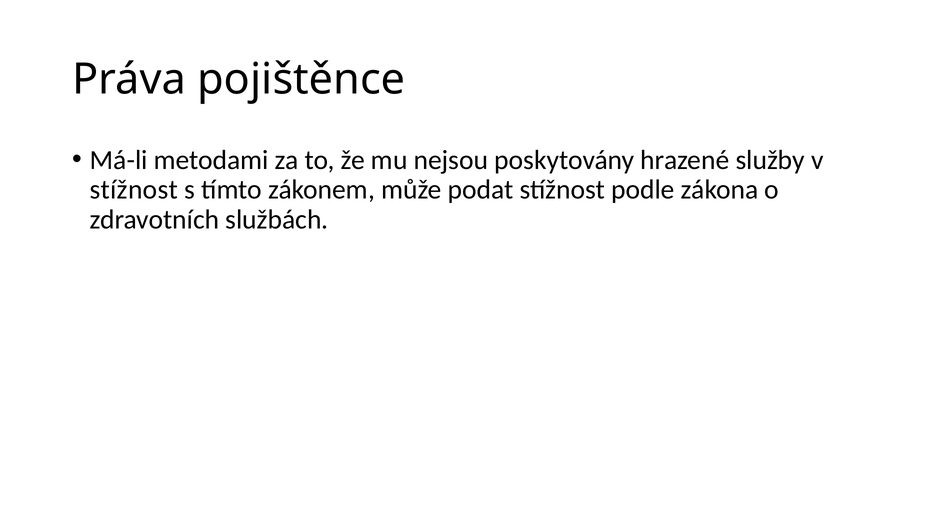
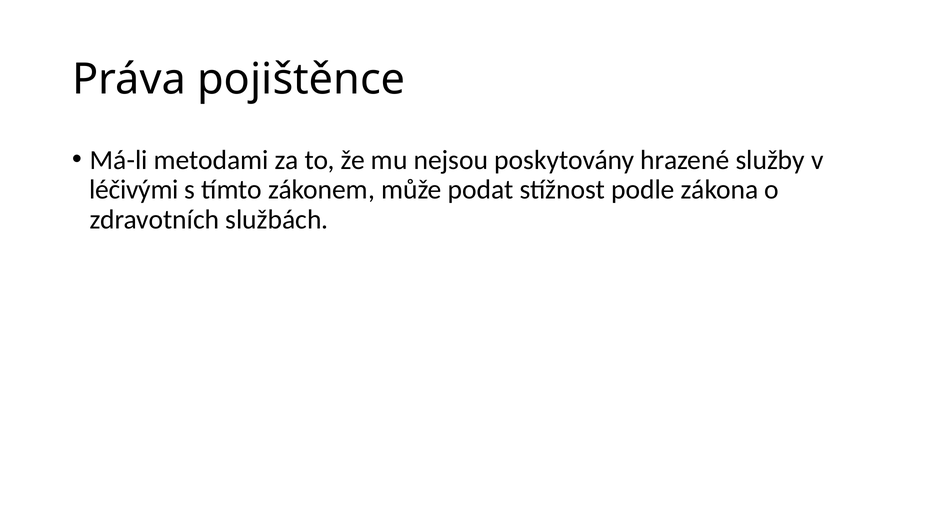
stížnost: stížnost -> léčivými (134, 190)
